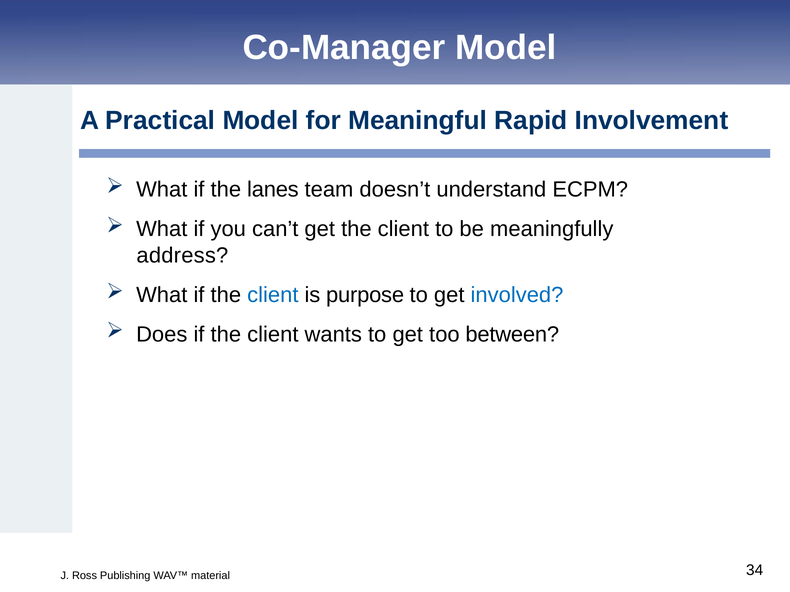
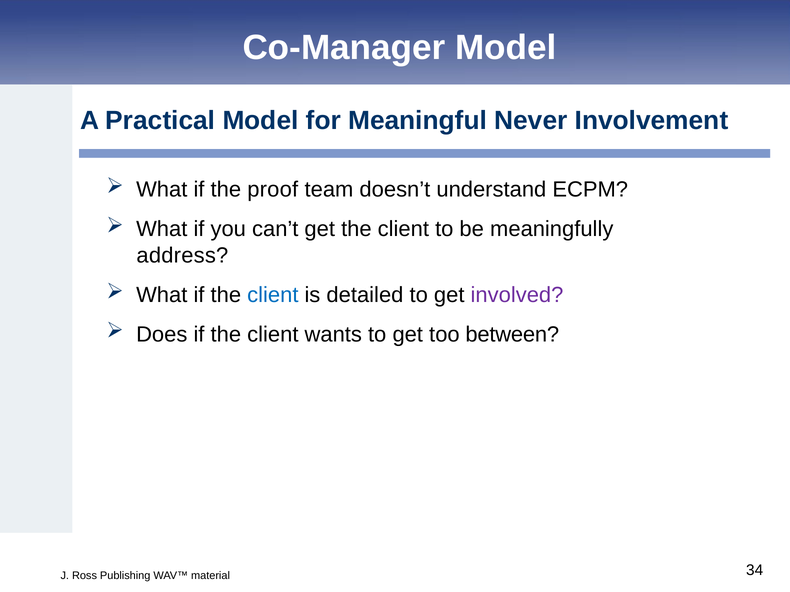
Rapid: Rapid -> Never (531, 121)
lanes: lanes -> proof (273, 190)
purpose: purpose -> detailed (365, 295)
involved colour: blue -> purple (517, 295)
